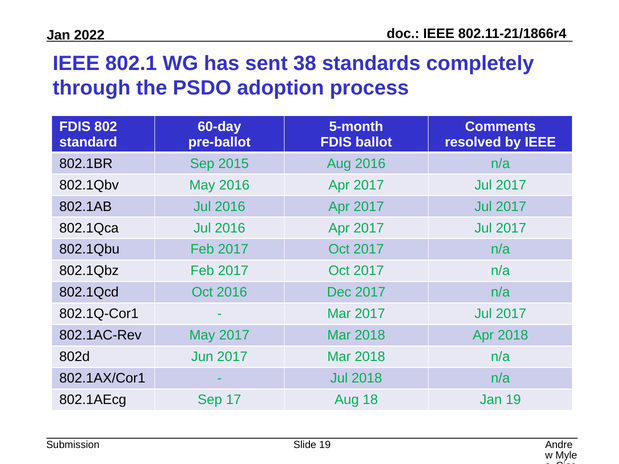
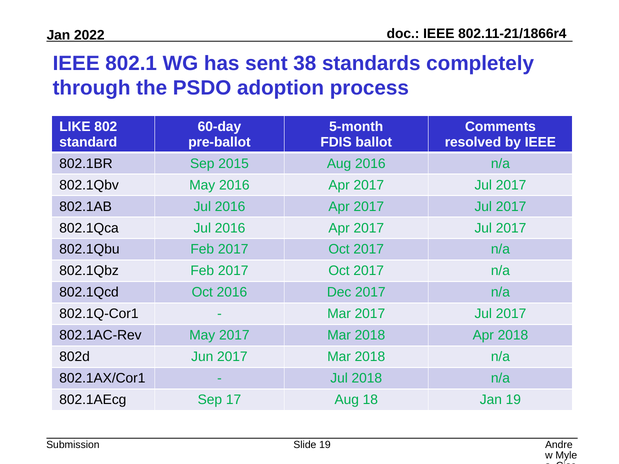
FDIS: FDIS -> LIKE (75, 127)
